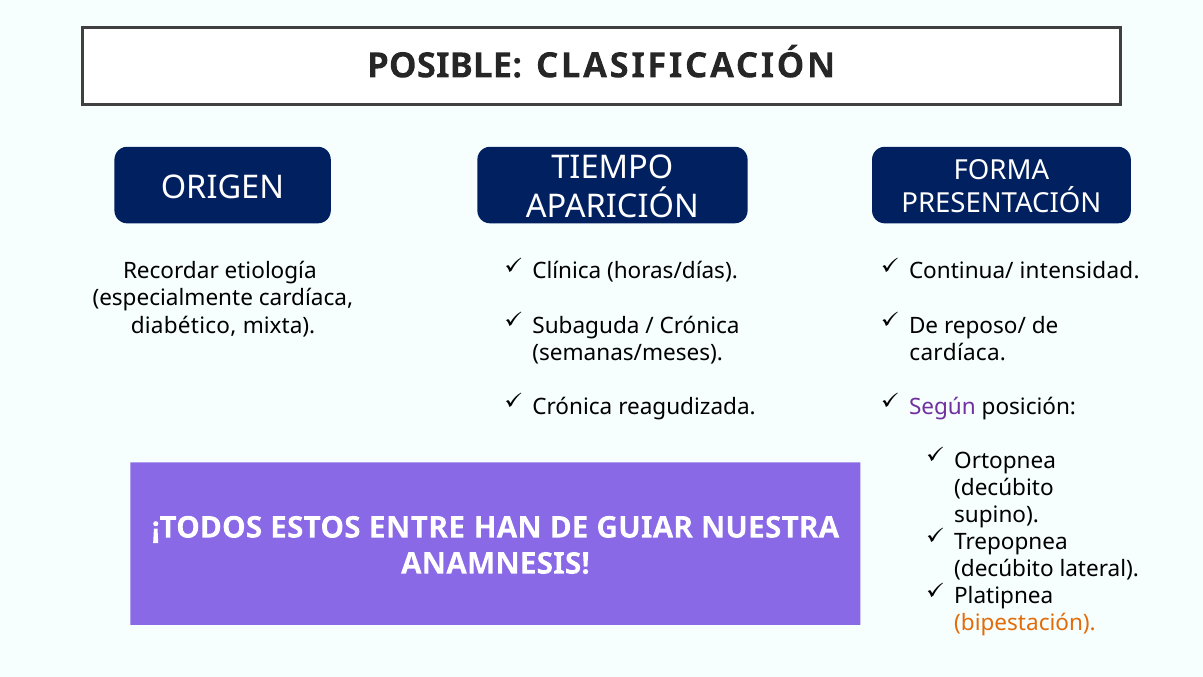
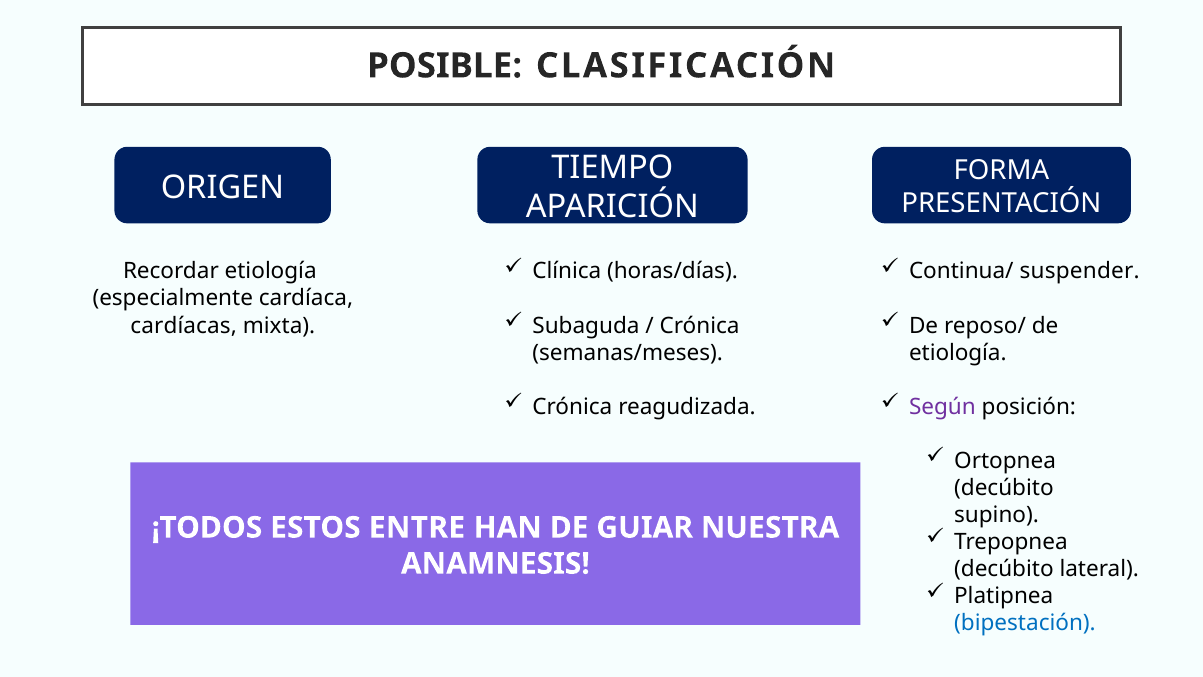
intensidad: intensidad -> suspender (1080, 271)
diabético: diabético -> cardíacas (184, 325)
cardíaca: cardíaca -> etiología (958, 352)
bipestación colour: orange -> blue (1025, 623)
